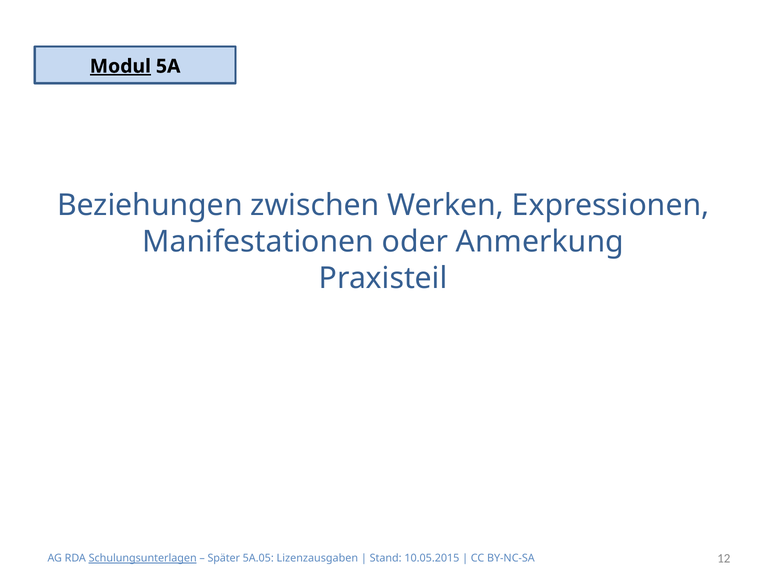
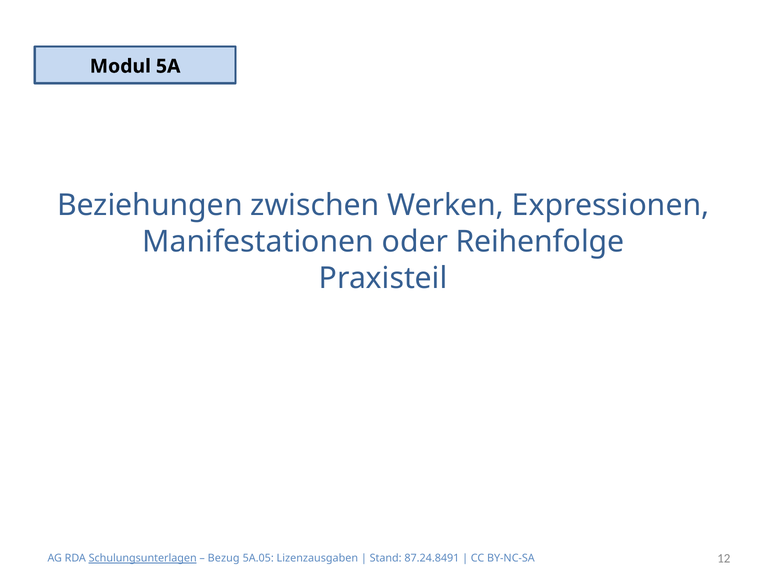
Modul underline: present -> none (120, 66)
Anmerkung: Anmerkung -> Reihenfolge (540, 242)
Später: Später -> Bezug (224, 558)
10.05.2015: 10.05.2015 -> 87.24.8491 (432, 558)
